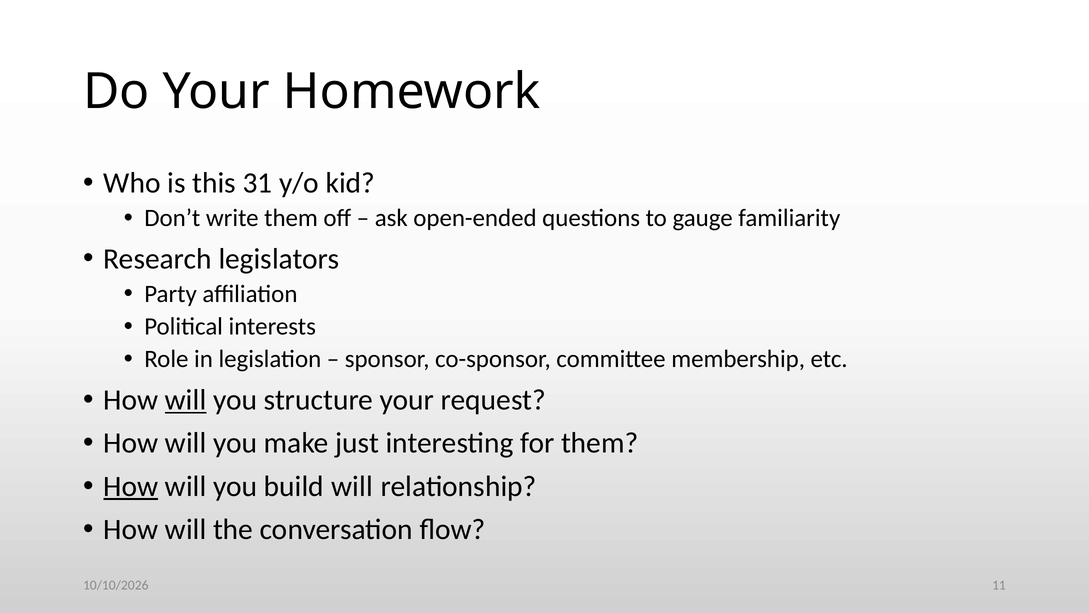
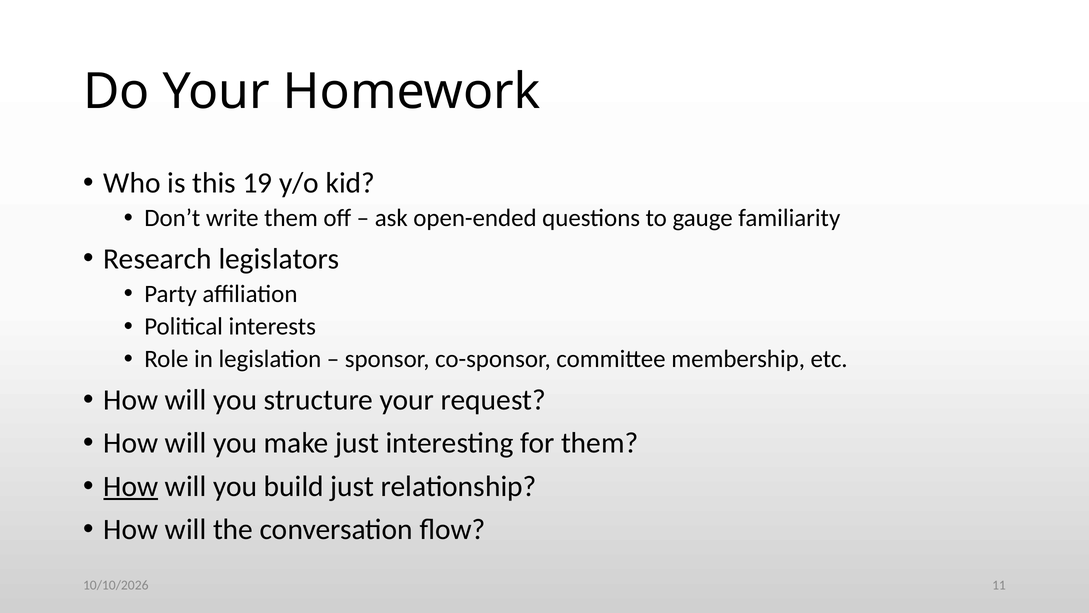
31: 31 -> 19 (257, 183)
will underline: present -> none (186, 400)
build will: will -> just (352, 486)
